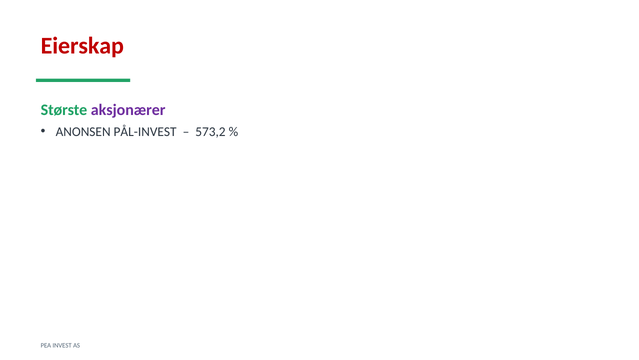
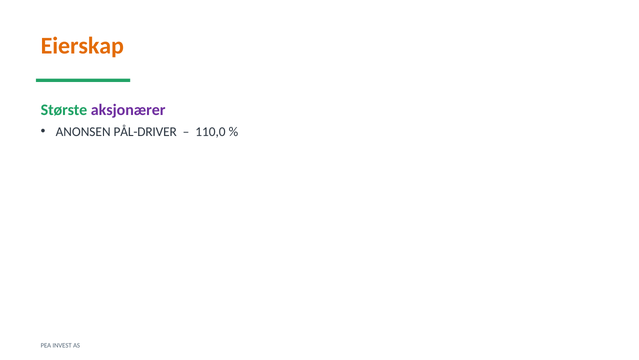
Eierskap colour: red -> orange (82, 46)
PÅL-INVEST: PÅL-INVEST -> PÅL-DRIVER (145, 131)
573,2: 573,2 -> 110,0 (210, 131)
